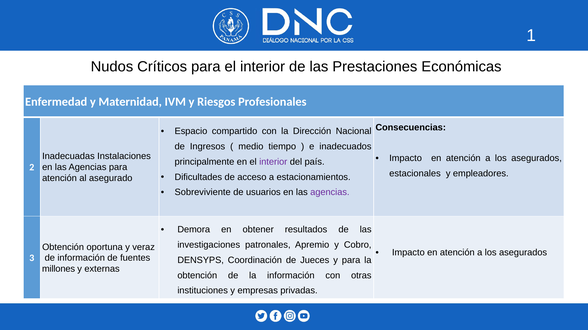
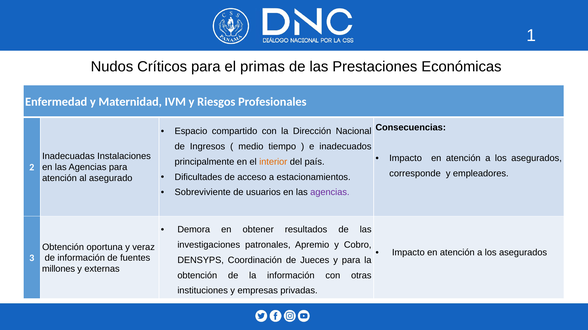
para el interior: interior -> primas (263, 67)
interior colour: purple -> orange (273, 162)
estacionales: estacionales -> corresponde (415, 174)
